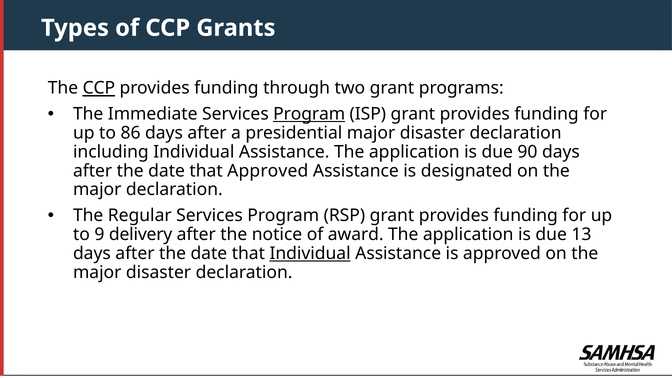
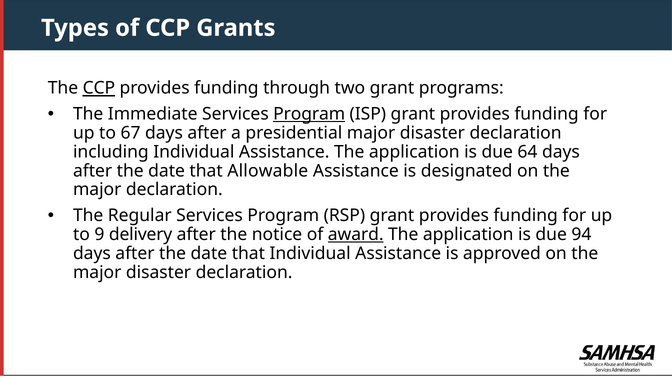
86: 86 -> 67 (131, 133)
90: 90 -> 64 (527, 152)
that Approved: Approved -> Allowable (268, 171)
award underline: none -> present (356, 234)
13: 13 -> 94 (581, 234)
Individual underline: present -> none (310, 253)
